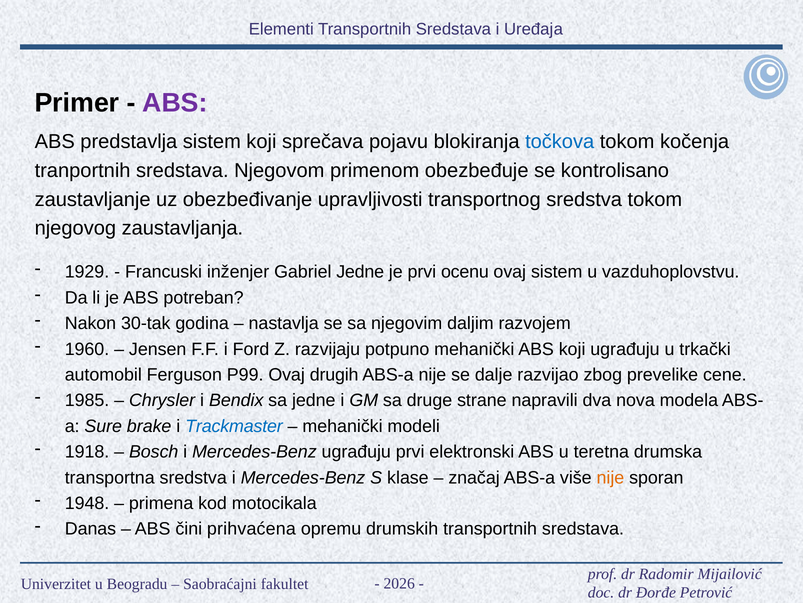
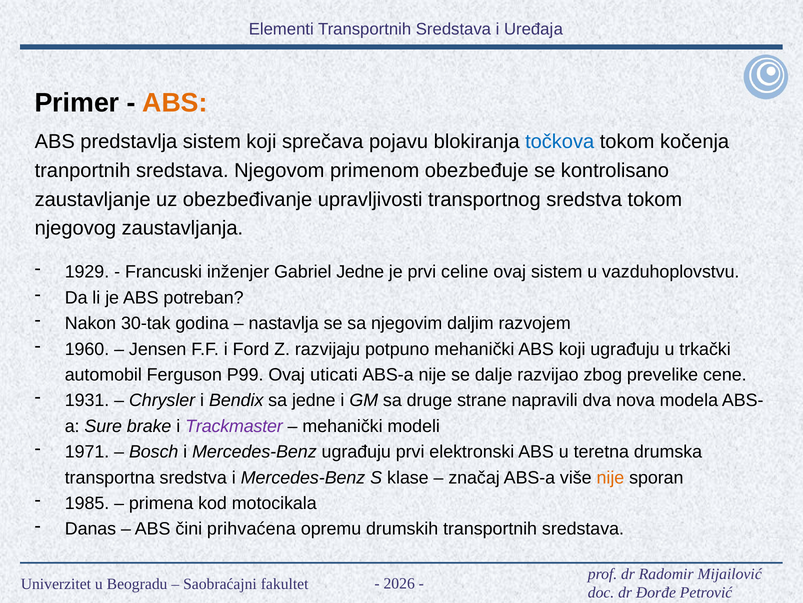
ABS colour: purple -> orange (175, 103)
ocenu: ocenu -> celine (465, 272)
drugih: drugih -> uticati (334, 374)
1985: 1985 -> 1931 (87, 400)
Trackmaster colour: blue -> purple (234, 426)
1918: 1918 -> 1971 (87, 451)
1948: 1948 -> 1985 (87, 503)
